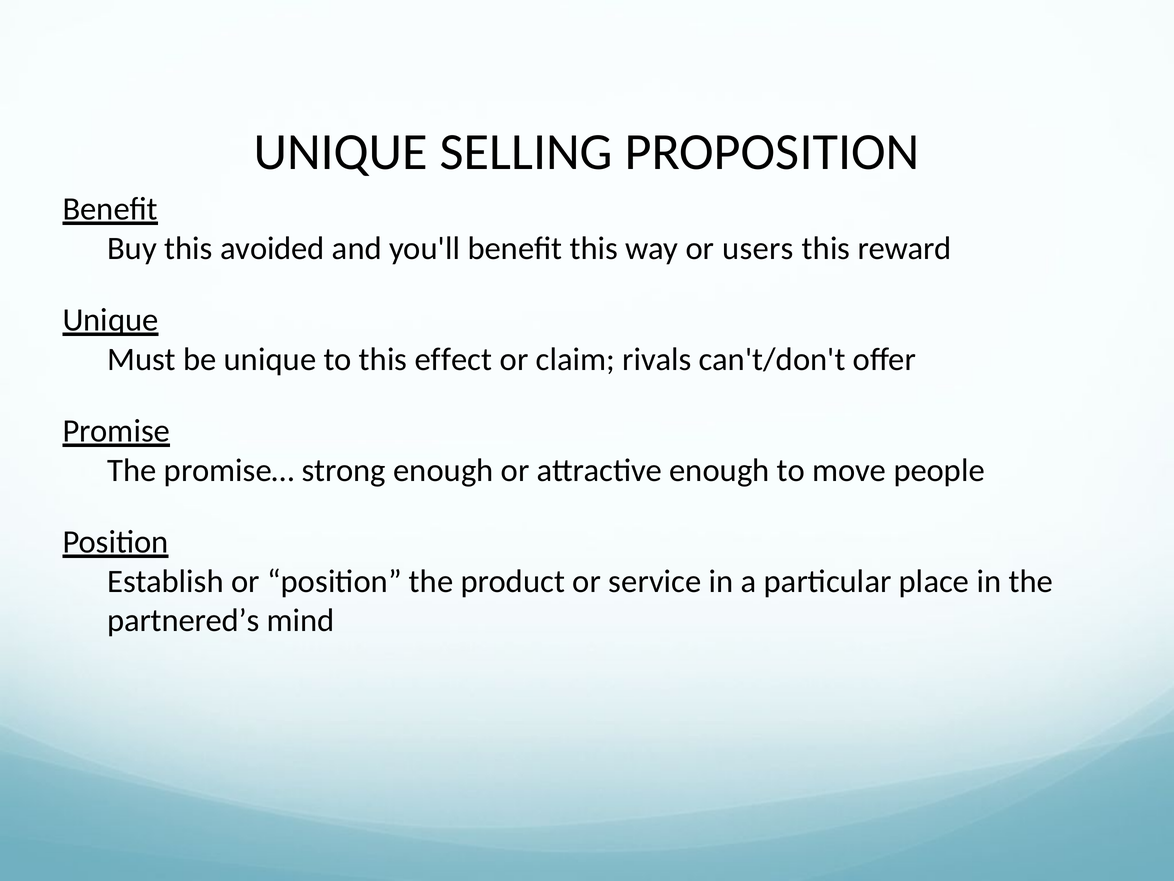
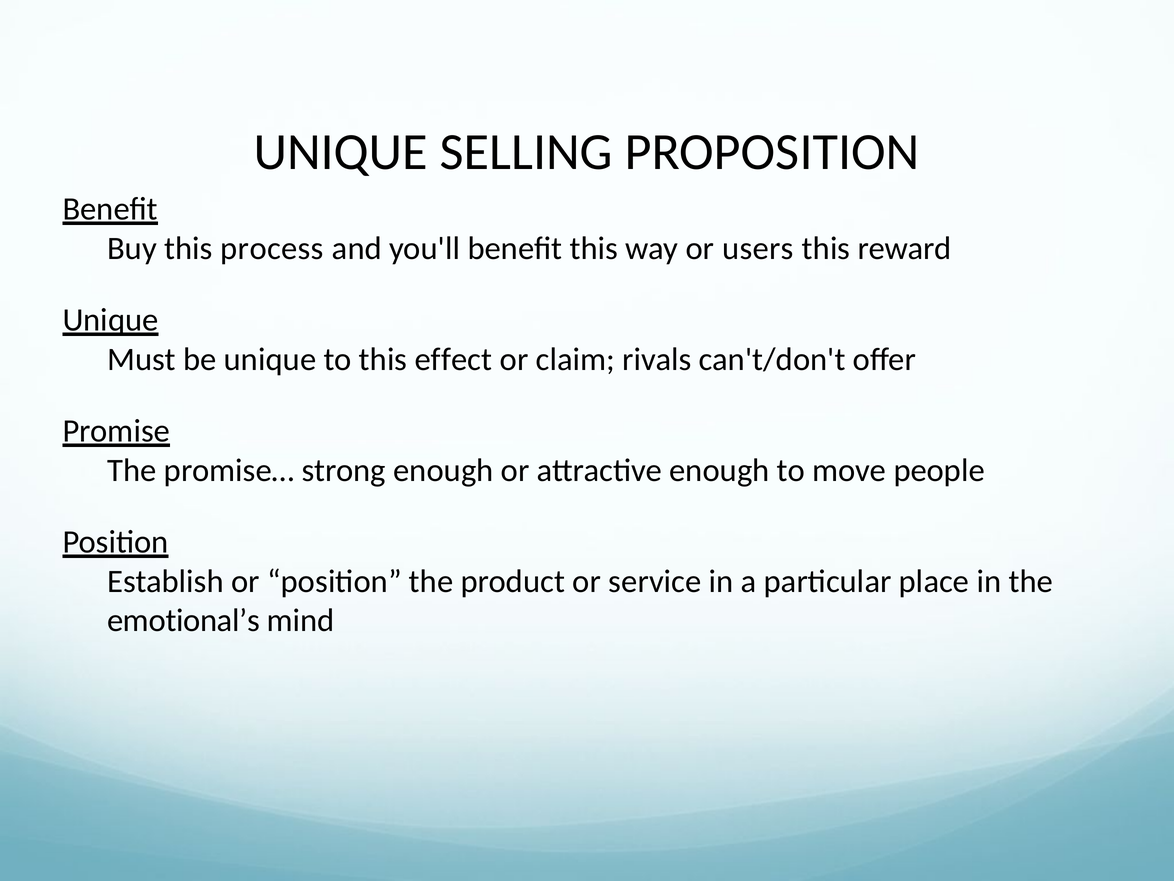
avoided: avoided -> process (272, 248)
partnered’s: partnered’s -> emotional’s (183, 620)
